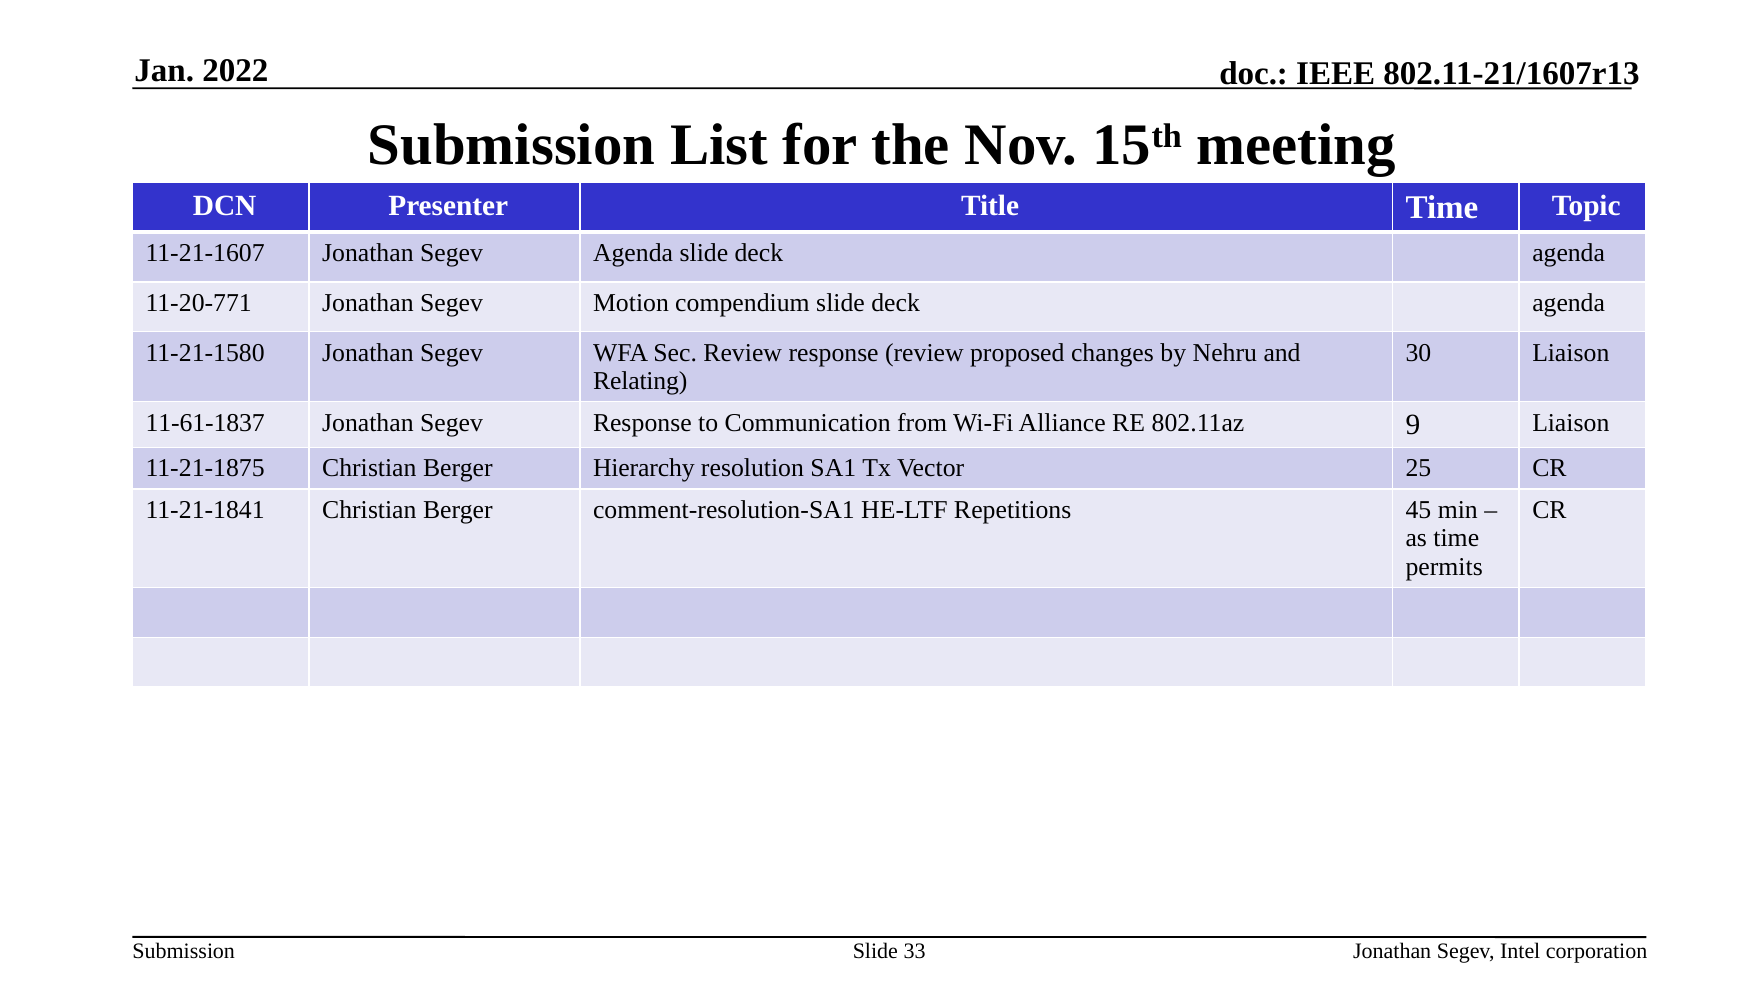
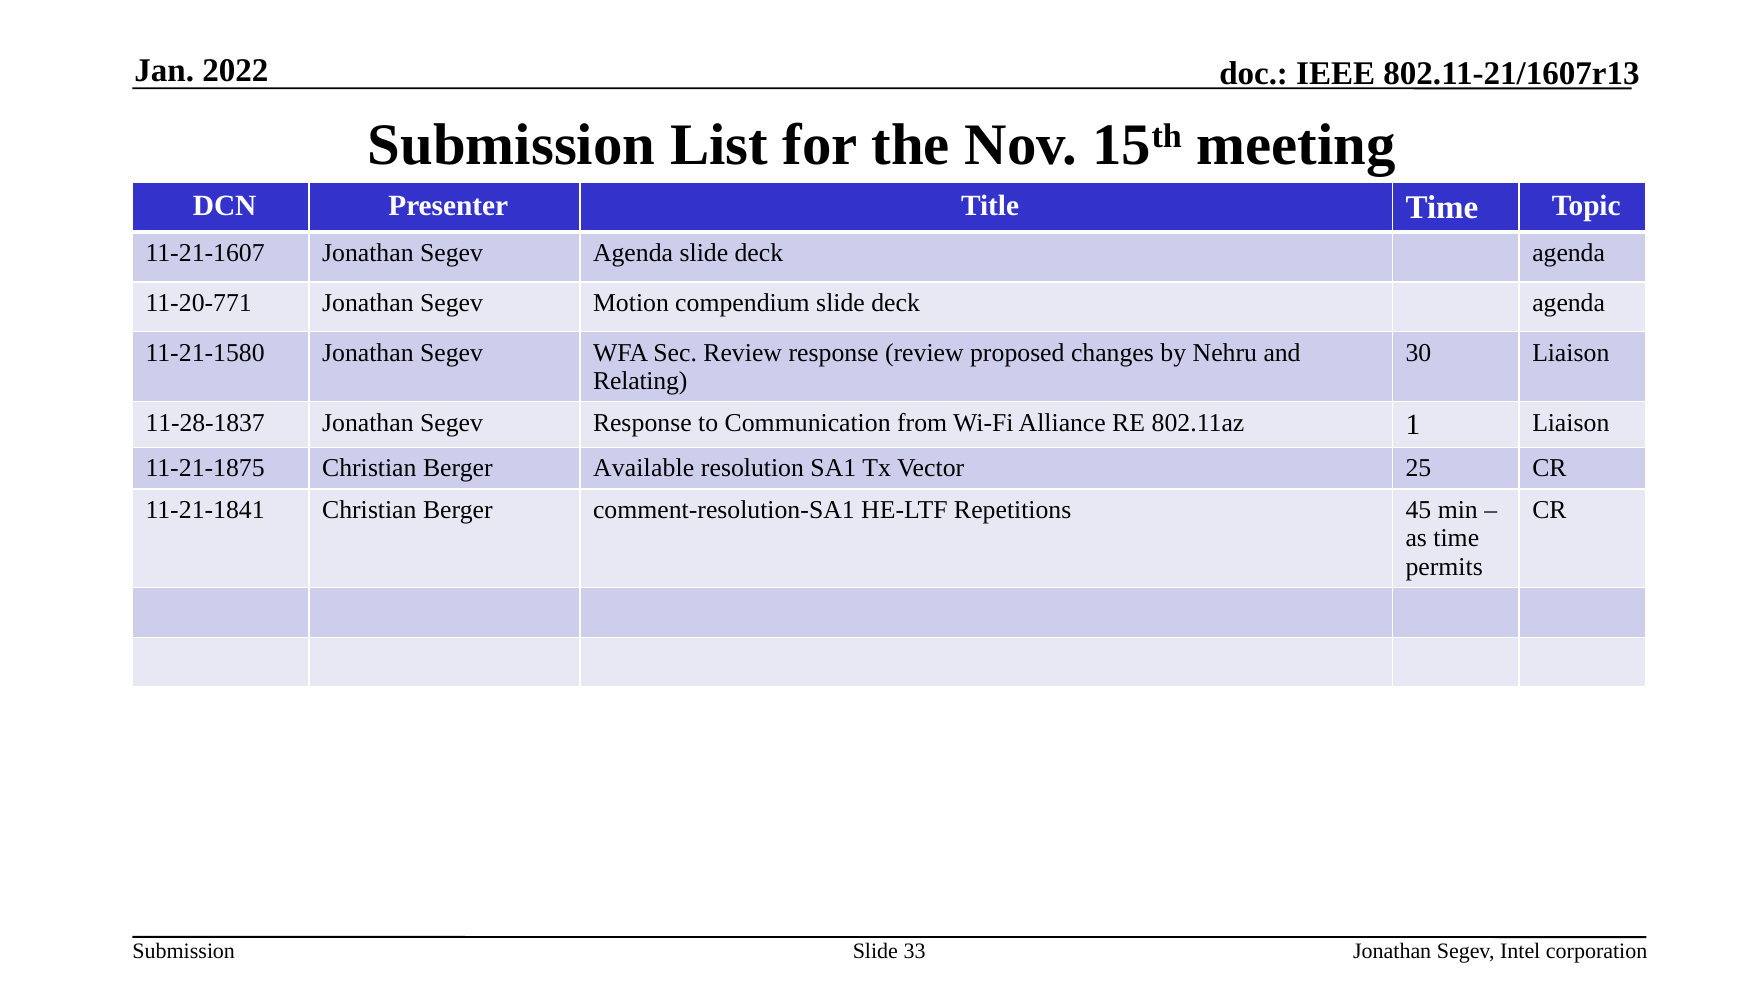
11-61-1837: 11-61-1837 -> 11-28-1837 (205, 423)
9: 9 -> 1 (1413, 425)
Hierarchy: Hierarchy -> Available (644, 469)
